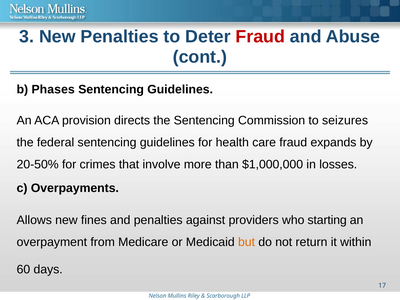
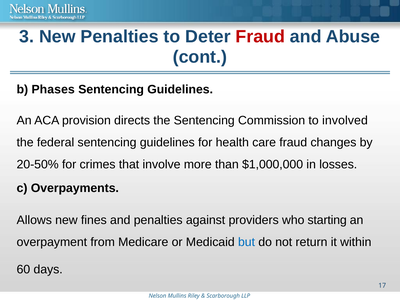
seizures: seizures -> involved (345, 121)
expands: expands -> changes (333, 143)
but colour: orange -> blue (247, 242)
